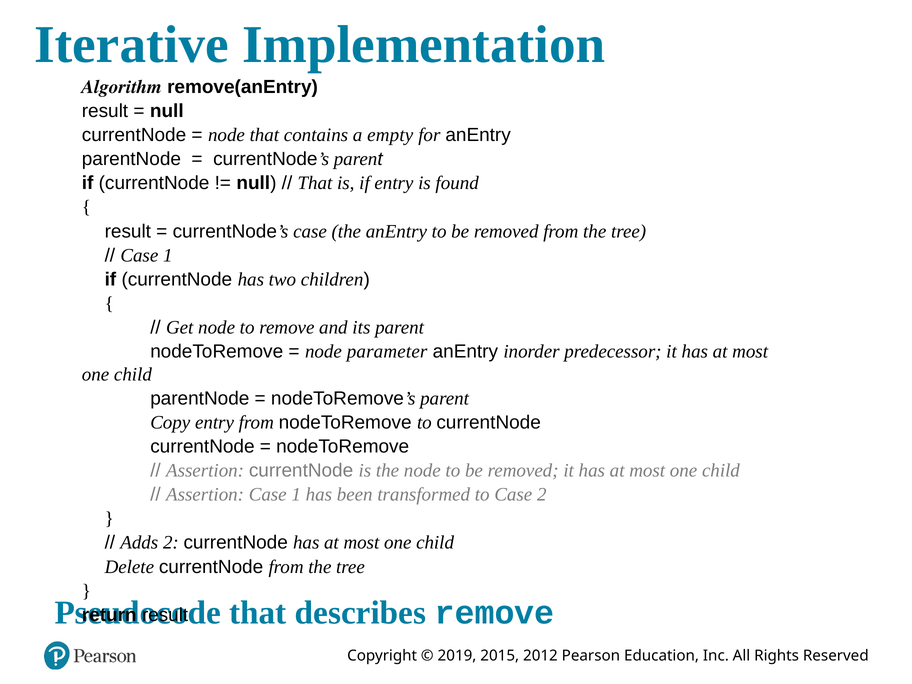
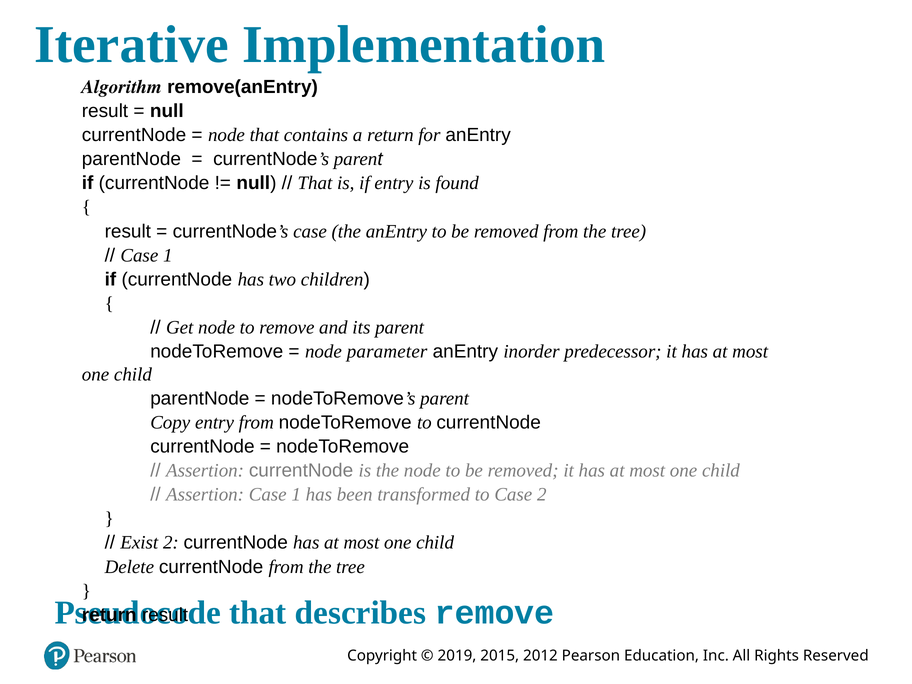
a empty: empty -> return (390, 135)
Adds: Adds -> Exist (139, 543)
